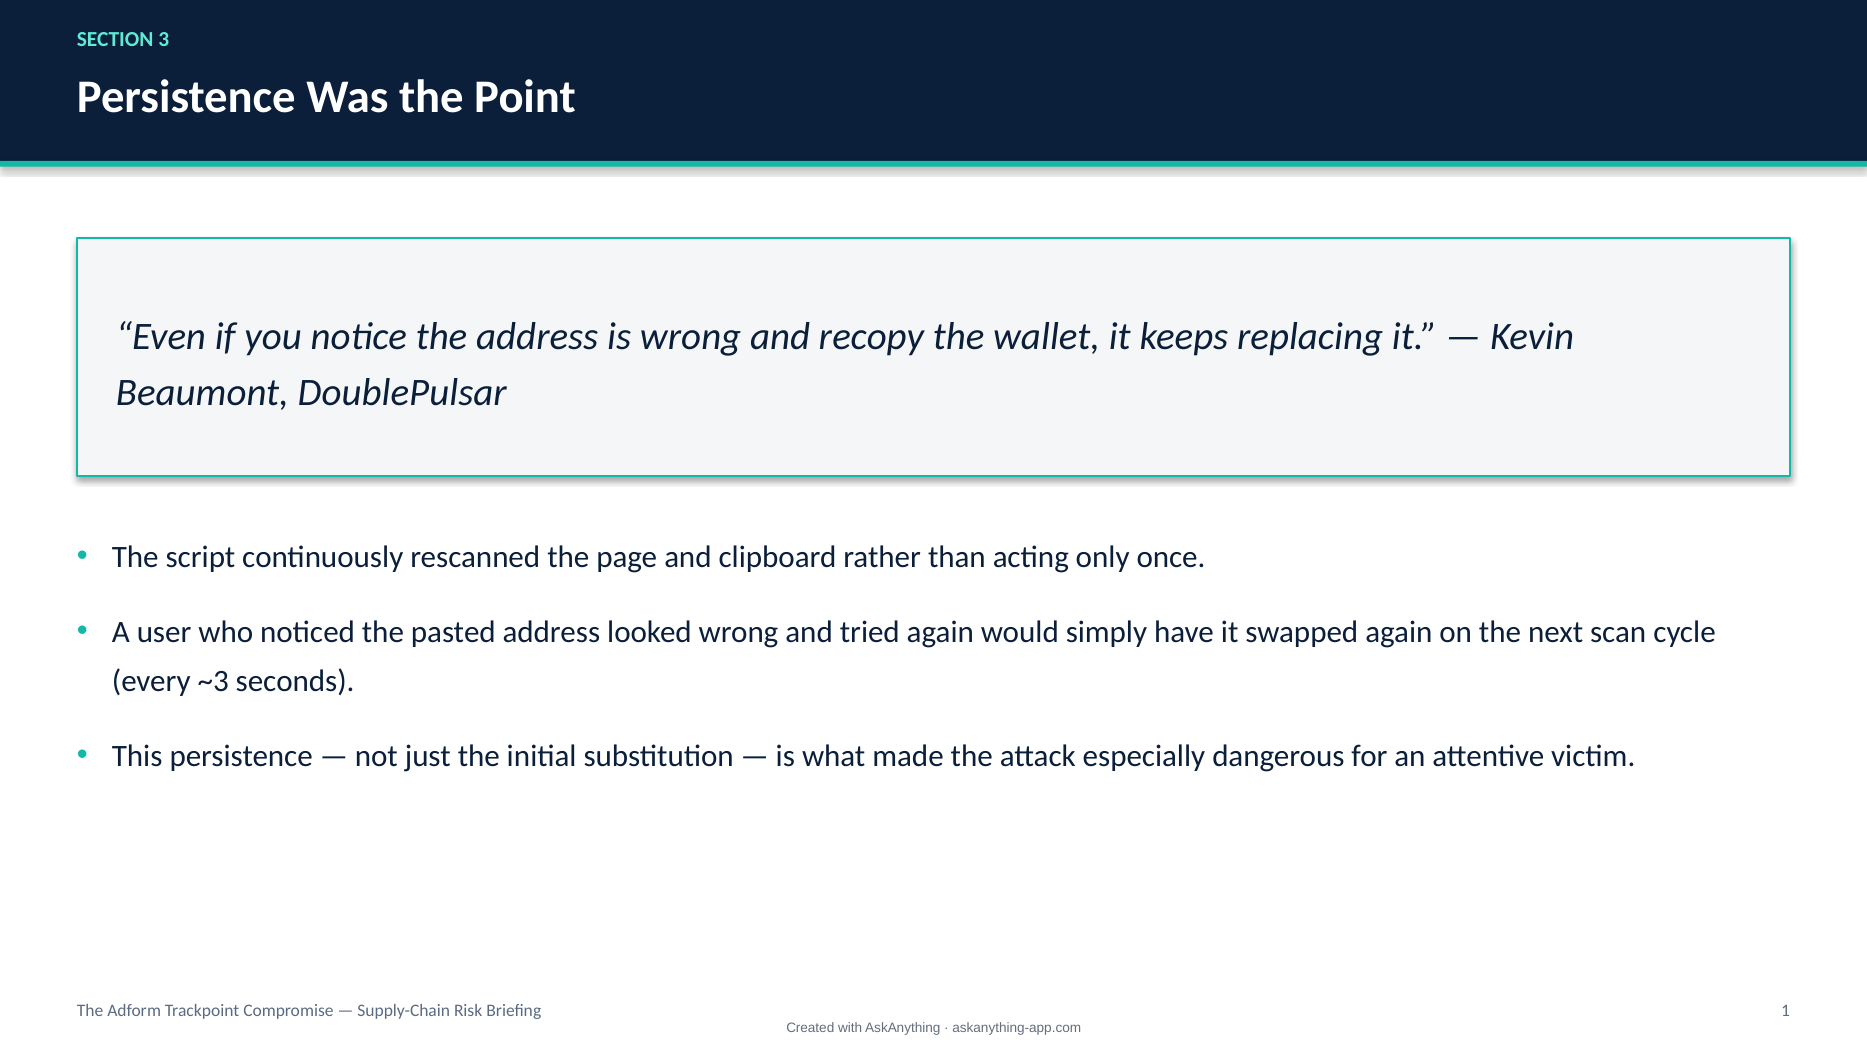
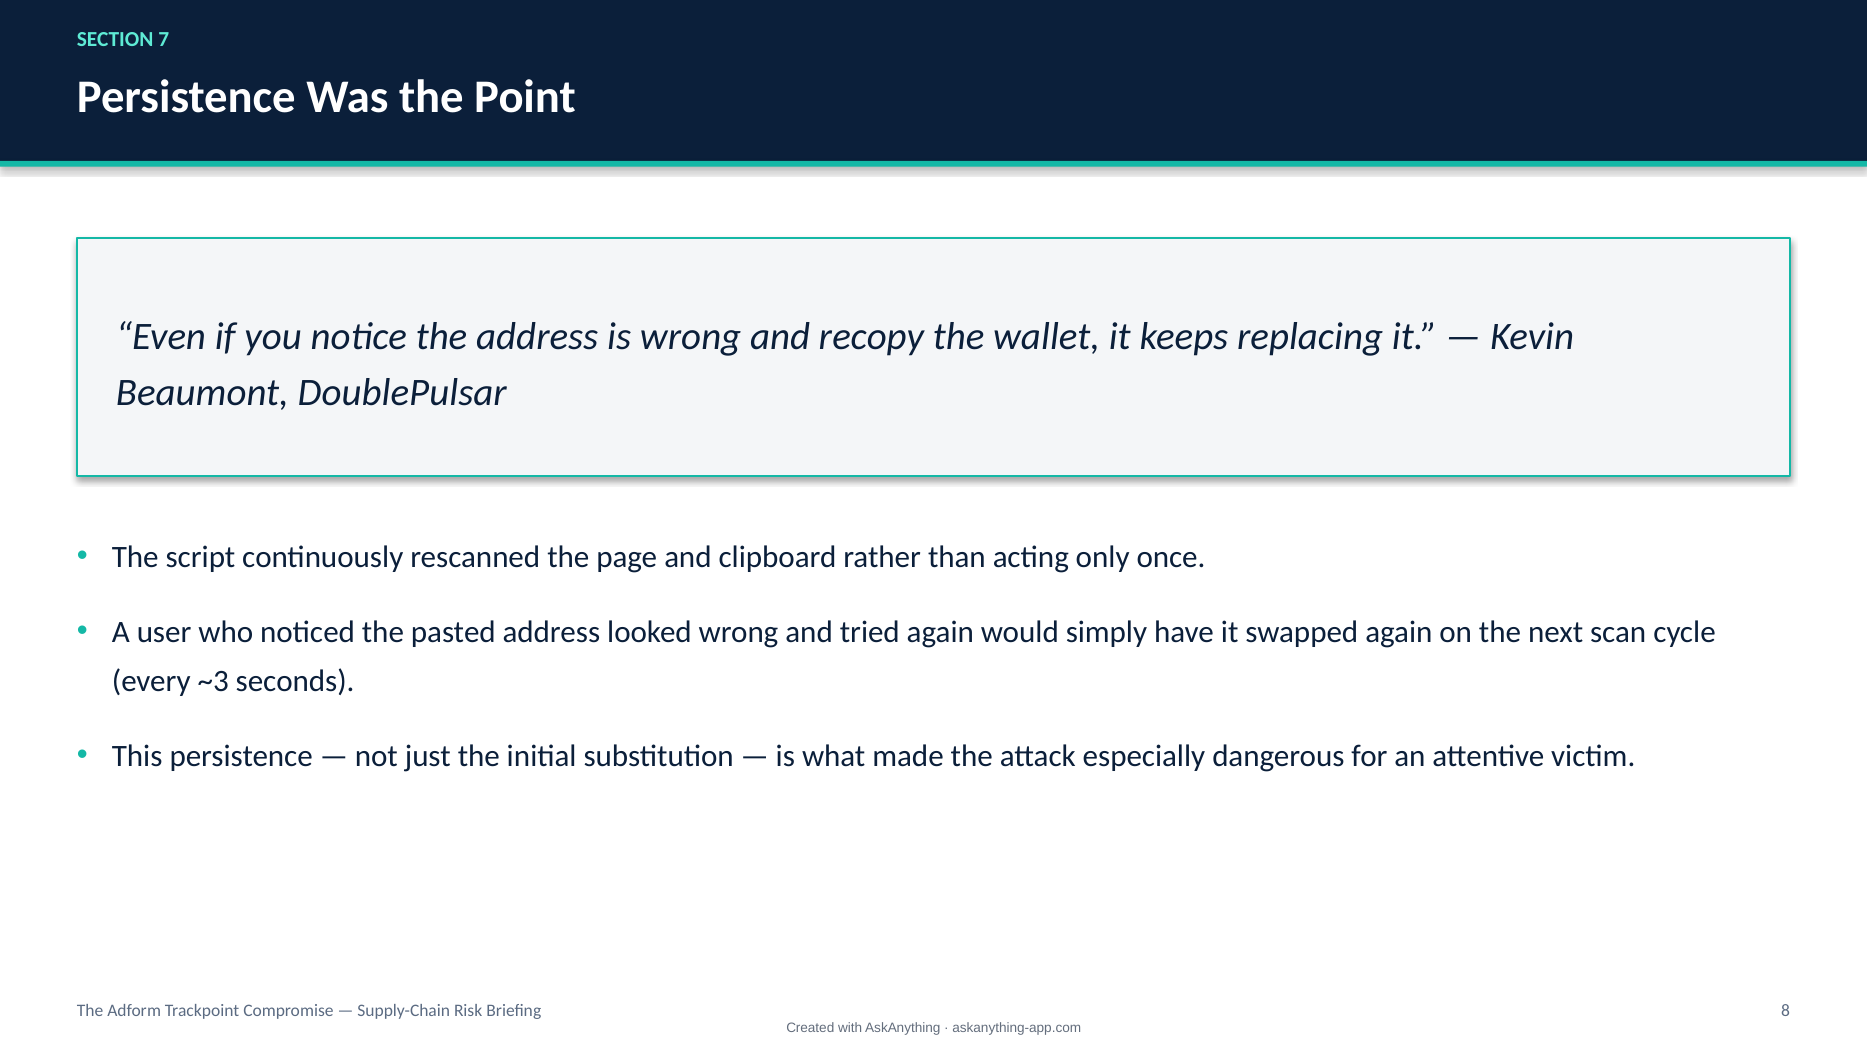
3: 3 -> 7 (164, 40)
1: 1 -> 8 (1786, 1011)
